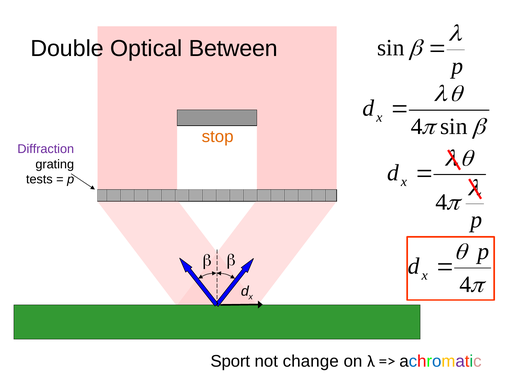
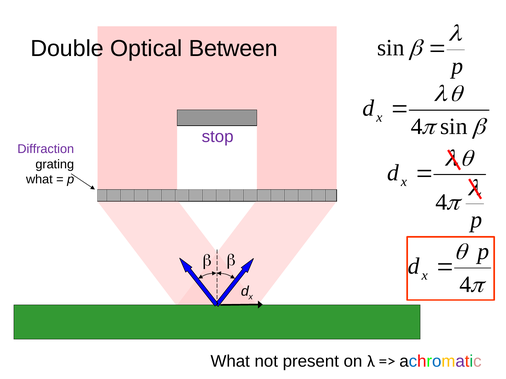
stop colour: orange -> purple (218, 137)
tests: tests -> what (39, 180)
Sport: Sport -> What (230, 362)
change: change -> present (311, 362)
